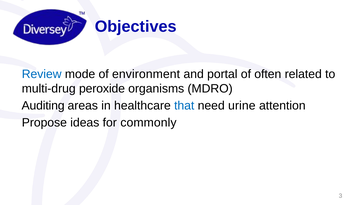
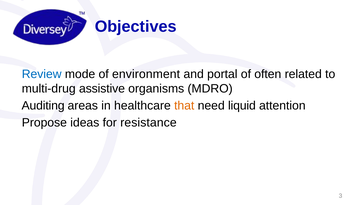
peroxide: peroxide -> assistive (102, 88)
that colour: blue -> orange (184, 105)
urine: urine -> liquid (242, 105)
commonly: commonly -> resistance (148, 122)
